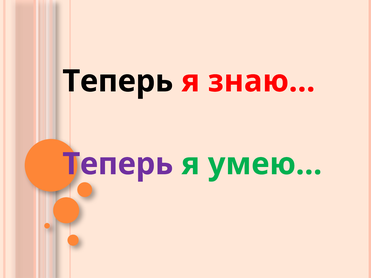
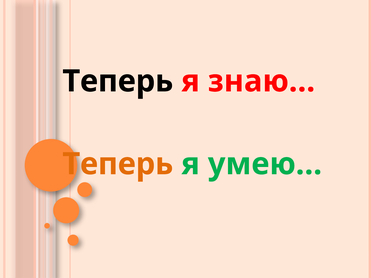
Теперь colour: purple -> orange (118, 164)
